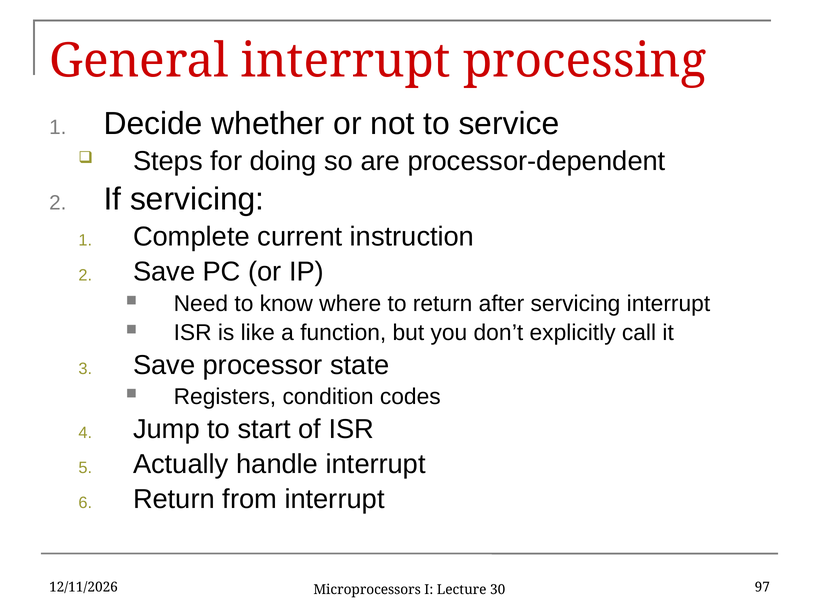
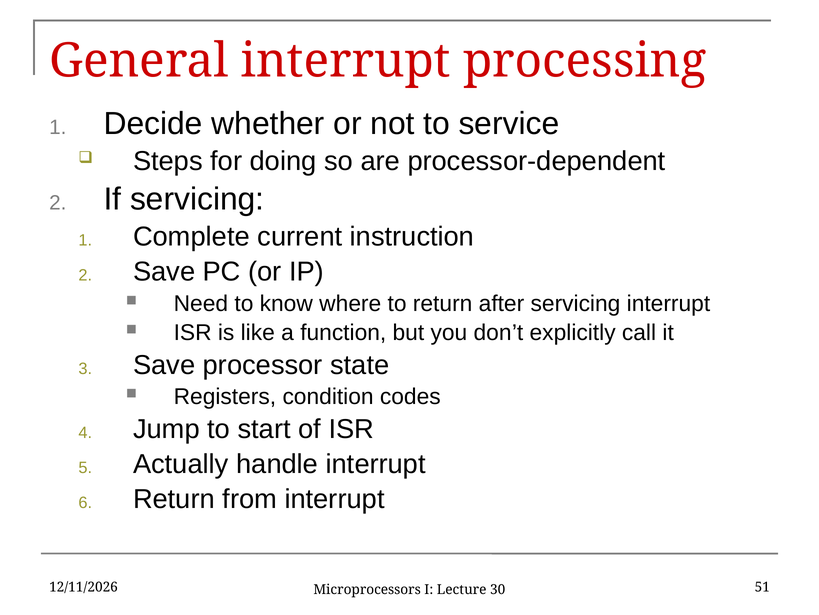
97: 97 -> 51 (762, 587)
